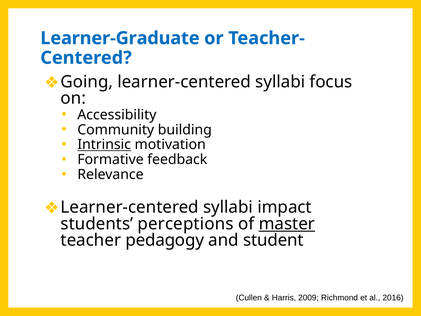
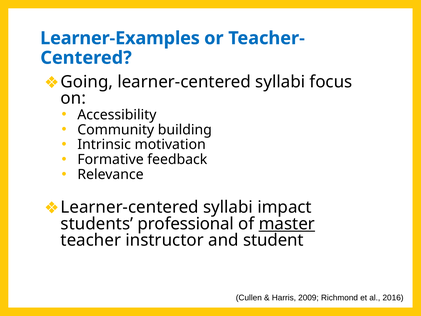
Learner-Graduate: Learner-Graduate -> Learner-Examples (120, 38)
Intrinsic underline: present -> none (104, 145)
perceptions: perceptions -> professional (186, 224)
pedagogy: pedagogy -> instructor (165, 240)
